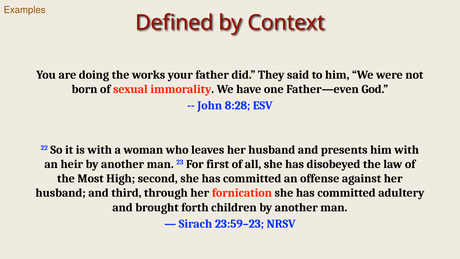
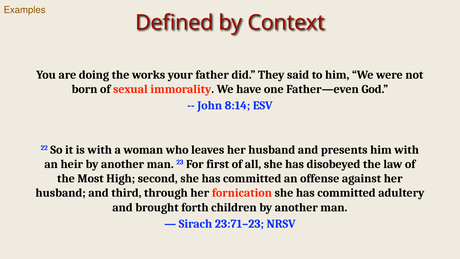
8:28: 8:28 -> 8:14 (237, 105)
23:59–23: 23:59–23 -> 23:71–23 (239, 223)
